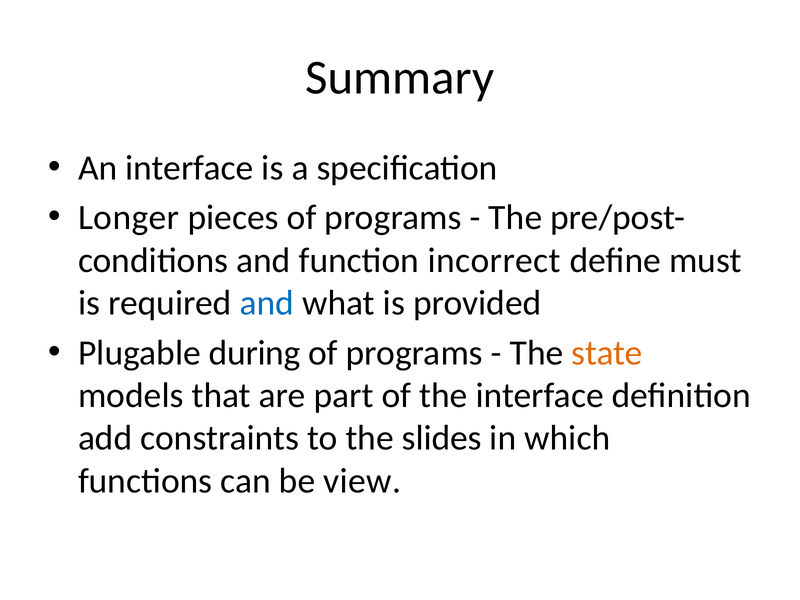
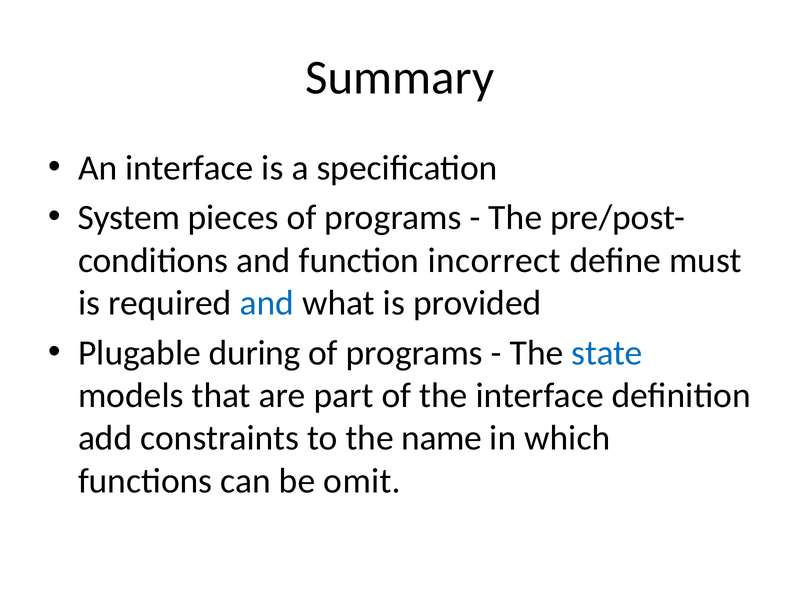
Longer: Longer -> System (129, 218)
state colour: orange -> blue (607, 353)
slides: slides -> name (442, 438)
view: view -> omit (362, 481)
